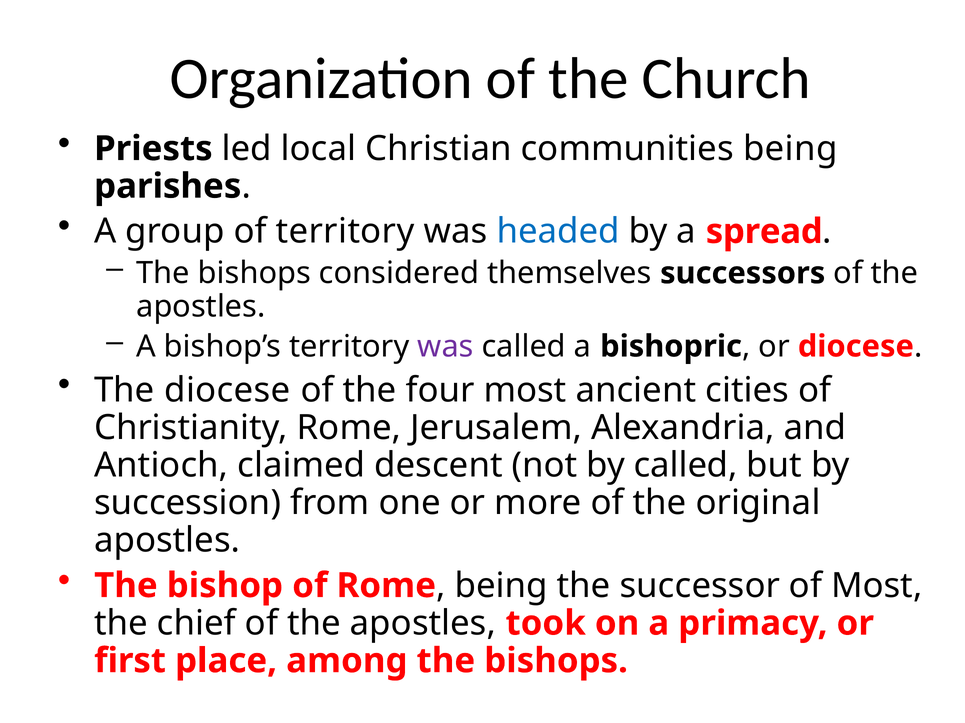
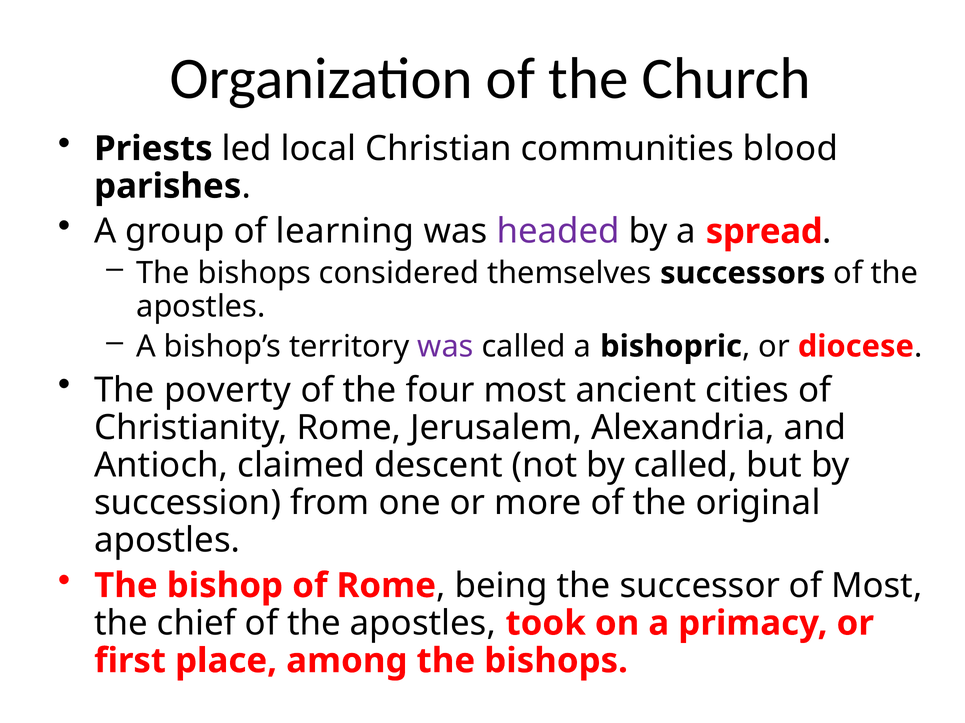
communities being: being -> blood (790, 149)
of territory: territory -> learning (345, 232)
headed colour: blue -> purple (558, 232)
The diocese: diocese -> poverty (227, 390)
